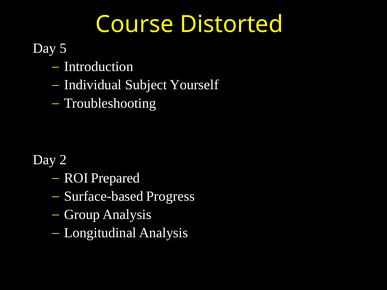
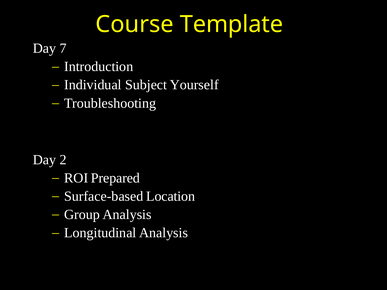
Distorted: Distorted -> Template (231, 24)
5: 5 -> 7 (63, 48)
Progress: Progress -> Location (171, 196)
